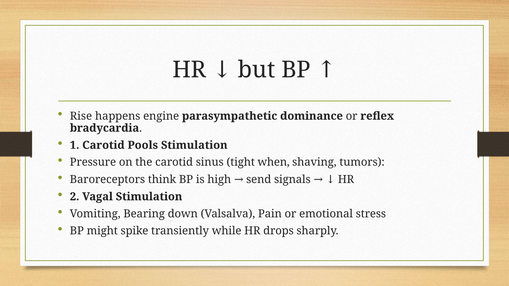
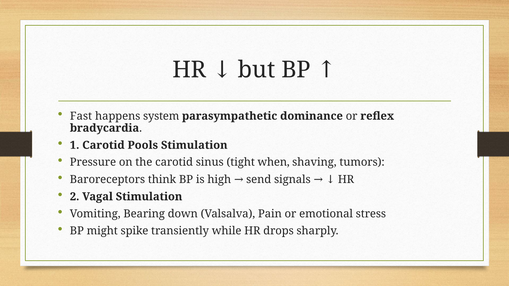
Rise: Rise -> Fast (81, 116)
engine: engine -> system (161, 116)
